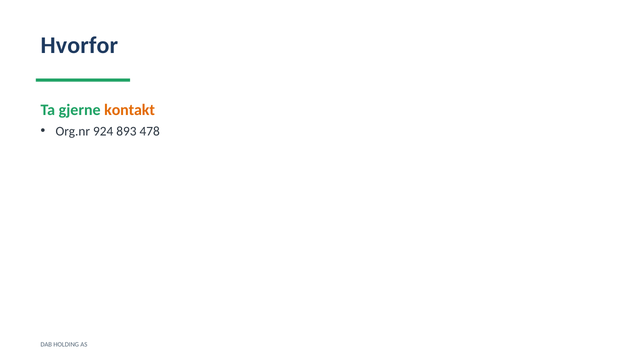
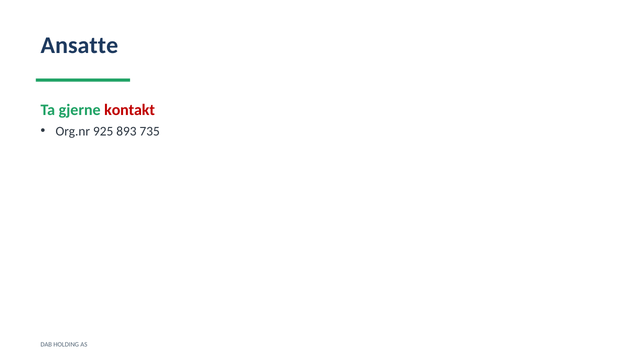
Hvorfor: Hvorfor -> Ansatte (79, 46)
kontakt colour: orange -> red (130, 110)
924: 924 -> 925 (103, 131)
478: 478 -> 735 (150, 131)
